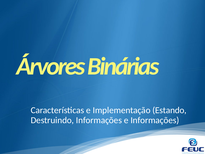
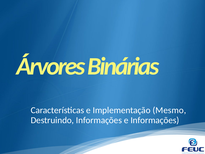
Estando: Estando -> Mesmo (169, 110)
